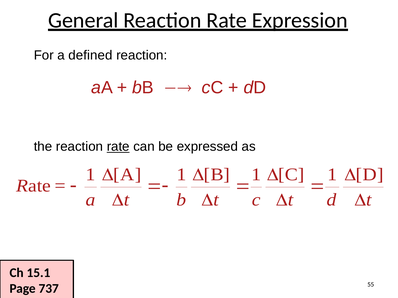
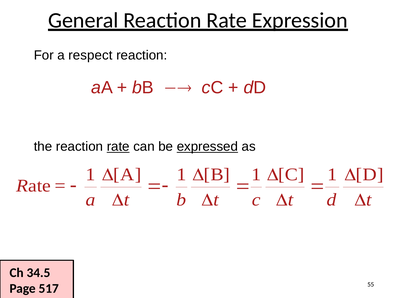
defined: defined -> respect (90, 55)
expressed underline: none -> present (207, 147)
15.1: 15.1 -> 34.5 (38, 273)
737: 737 -> 517 (49, 289)
